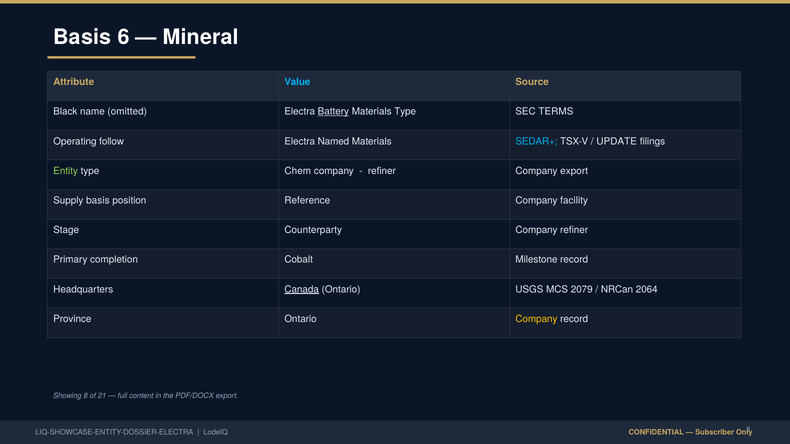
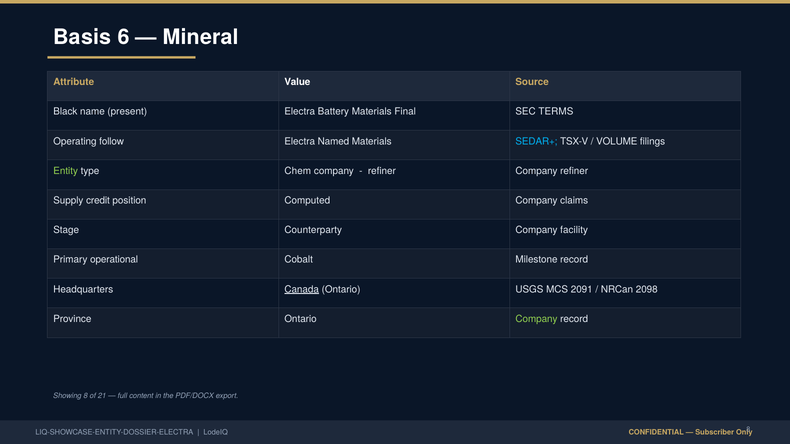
Value colour: light blue -> white (297, 82)
omitted: omitted -> present (127, 112)
Battery underline: present -> none (333, 112)
Materials Type: Type -> Final (405, 112)
UPDATE: UPDATE -> VOLUME (617, 141)
Company export: export -> refiner (574, 171)
Supply basis: basis -> credit (98, 201)
Reference: Reference -> Computed (307, 201)
facility: facility -> claims (574, 201)
Company refiner: refiner -> facility (574, 230)
completion: completion -> operational (114, 260)
2079: 2079 -> 2091 (582, 290)
2064: 2064 -> 2098 (647, 290)
Company colour: yellow -> light green (536, 319)
